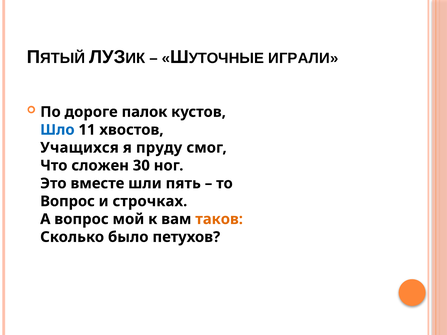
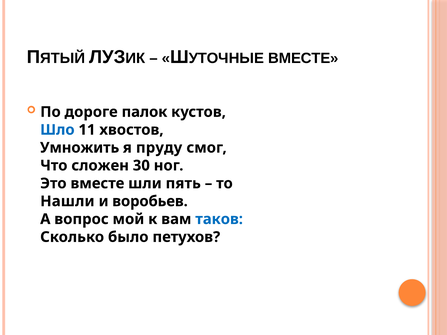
ИГРАЛИ: ИГРАЛИ -> ВМЕСТЕ (303, 58)
Учащихся: Учащихся -> Умножить (80, 148)
Вопрос: Вопрос -> Нашли (67, 201)
строчках: строчках -> воробьев (150, 201)
таков colour: orange -> blue (219, 219)
